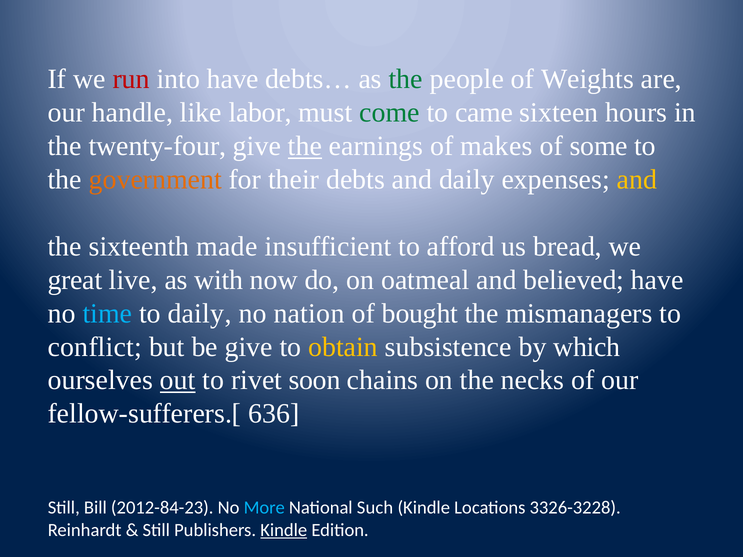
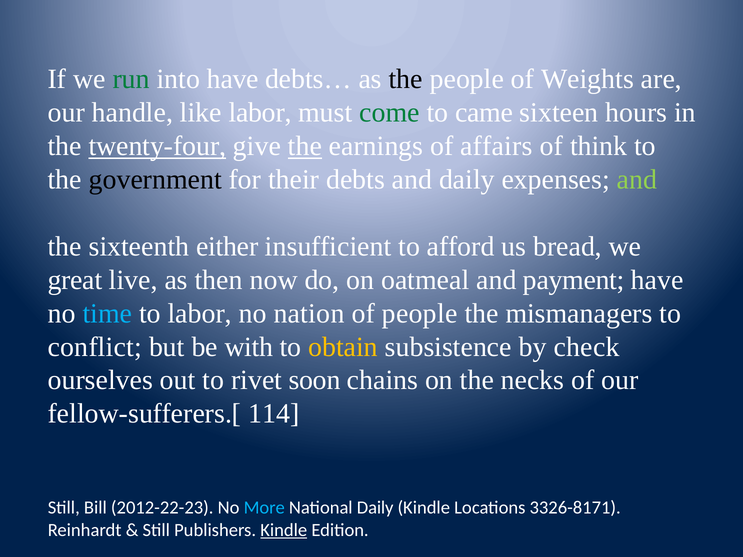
run colour: red -> green (131, 79)
the colour: green -> black (406, 79)
twenty-four underline: none -> present (157, 146)
makes: makes -> affairs (497, 146)
some: some -> think (599, 146)
government colour: orange -> black (155, 180)
and colour: yellow -> light green (637, 180)
made: made -> either (227, 247)
with: with -> then (219, 280)
believed: believed -> payment (574, 280)
to daily: daily -> labor (200, 314)
of bought: bought -> people (420, 314)
be give: give -> with (249, 347)
which: which -> check (587, 347)
out underline: present -> none (178, 380)
636: 636 -> 114 (274, 414)
2012-84-23: 2012-84-23 -> 2012-22-23 (162, 508)
National Such: Such -> Daily (375, 508)
3326-3228: 3326-3228 -> 3326-8171 (575, 508)
